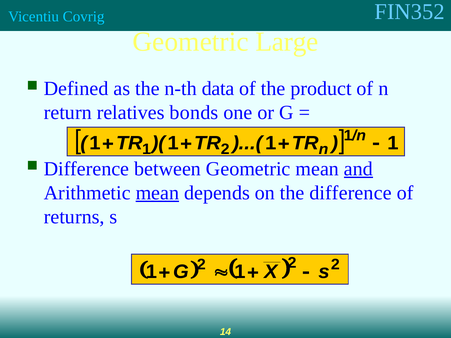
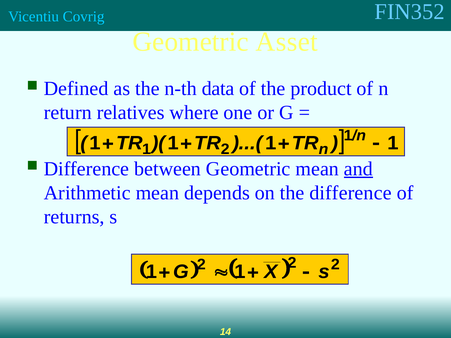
Large: Large -> Asset (287, 42)
bonds: bonds -> where (194, 113)
mean underline: present -> none (157, 193)
